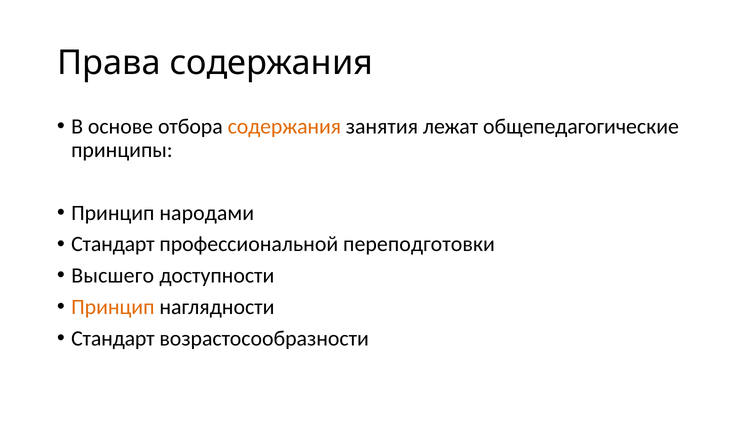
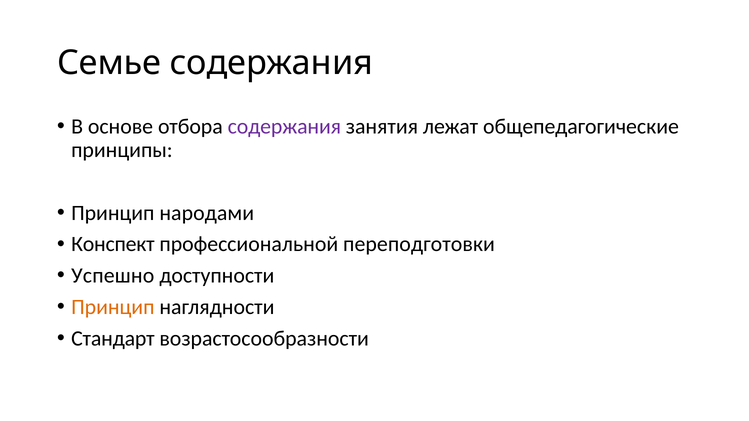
Права: Права -> Семье (109, 63)
содержания colour: orange -> purple (284, 127)
Стандарт: Стандарт -> Конспект (113, 244)
Высшего: Высшего -> Успешно (113, 276)
